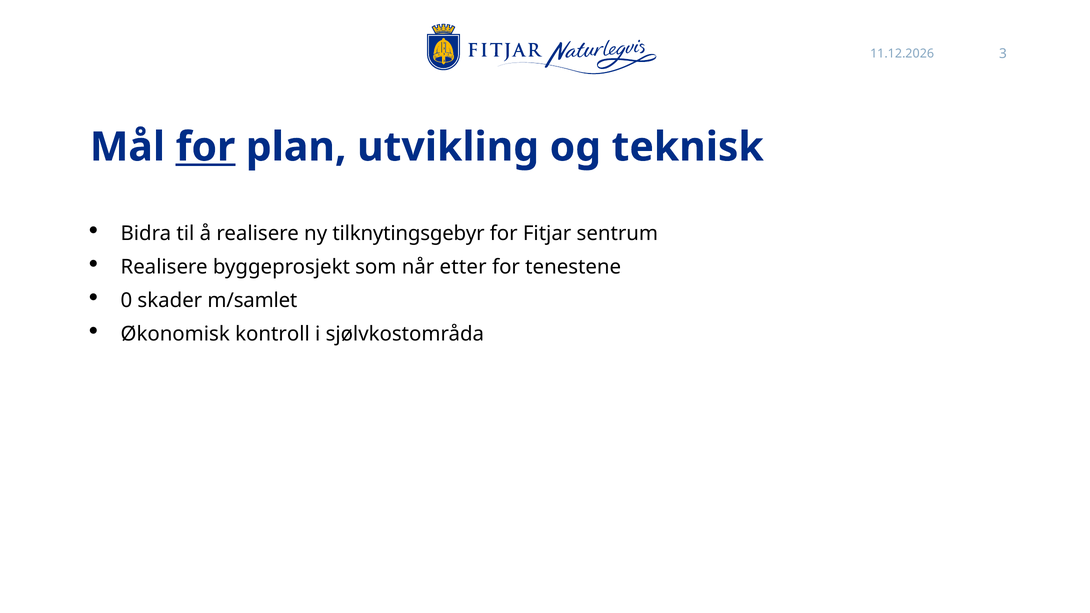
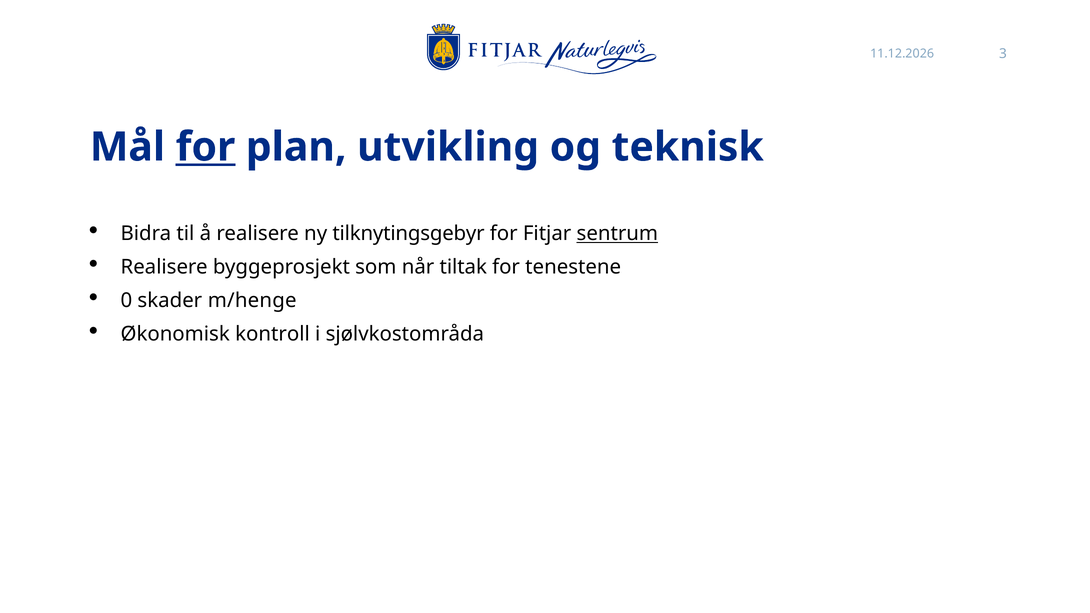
sentrum underline: none -> present (617, 234)
etter: etter -> tiltak (463, 267)
m/samlet: m/samlet -> m/henge (252, 301)
